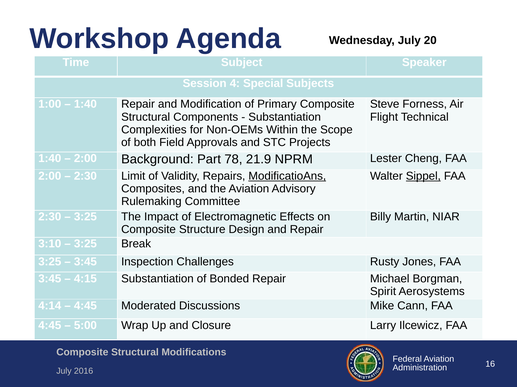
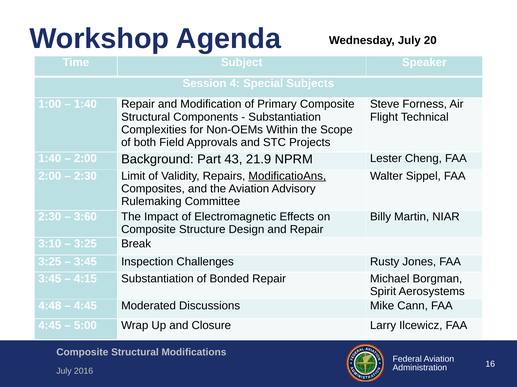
78: 78 -> 43 (233, 160)
Sippel underline: present -> none (423, 176)
3:25: 3:25 -> 3:60 (85, 217)
4:14: 4:14 -> 4:48 (50, 306)
